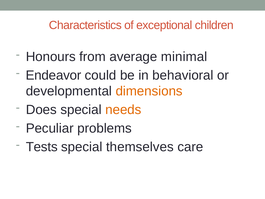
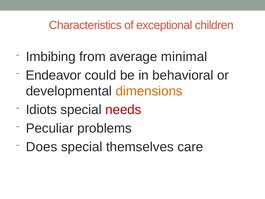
Honours: Honours -> Imbibing (51, 57)
Does: Does -> Idiots (41, 110)
needs colour: orange -> red (123, 110)
Tests: Tests -> Does (42, 147)
